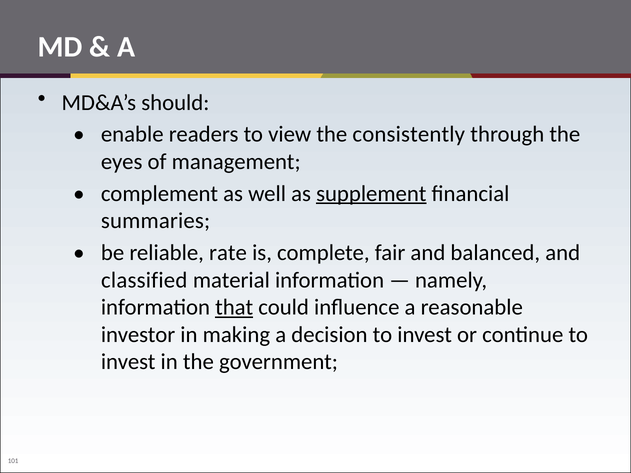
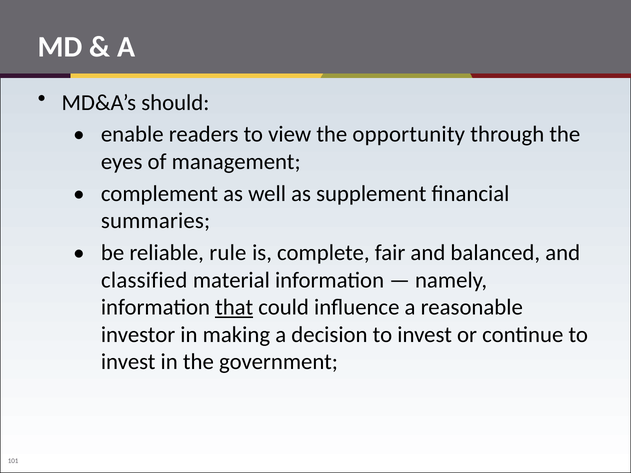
consistently: consistently -> opportunity (409, 134)
supplement underline: present -> none (371, 194)
rate: rate -> rule (228, 253)
